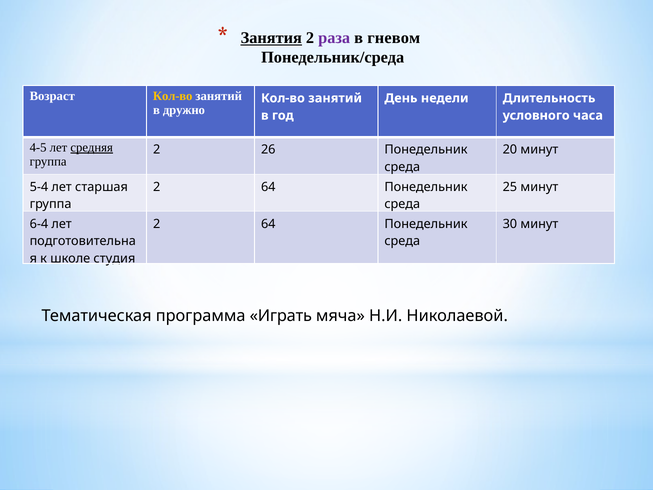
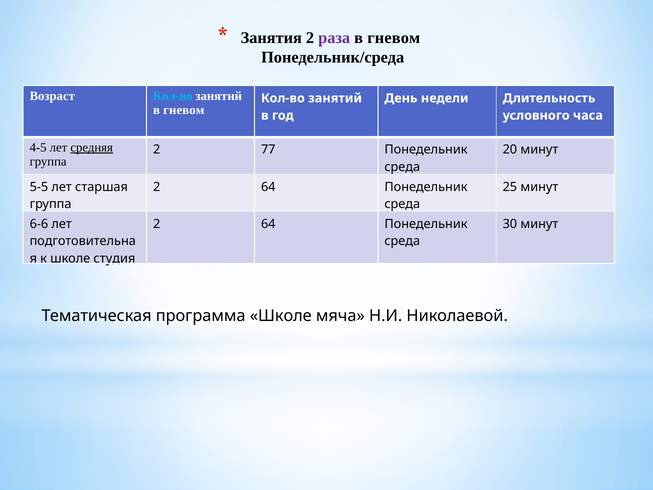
Занятия underline: present -> none (271, 38)
Кол-во colour: yellow -> light blue (173, 96)
дружно: дружно -> гневом (184, 110)
26: 26 -> 77 (268, 150)
5-4: 5-4 -> 5-5 (39, 187)
6-4: 6-4 -> 6-6 (39, 224)
программа Играть: Играть -> Школе (281, 316)
